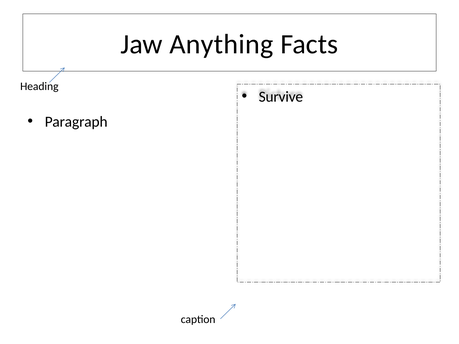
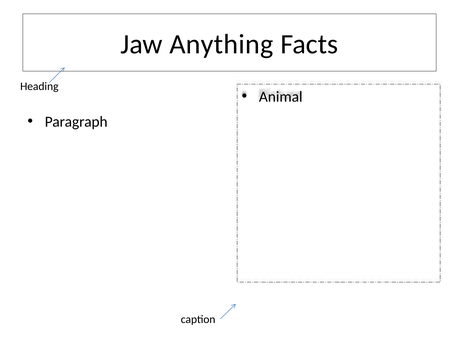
Survive: Survive -> Animal (281, 97)
